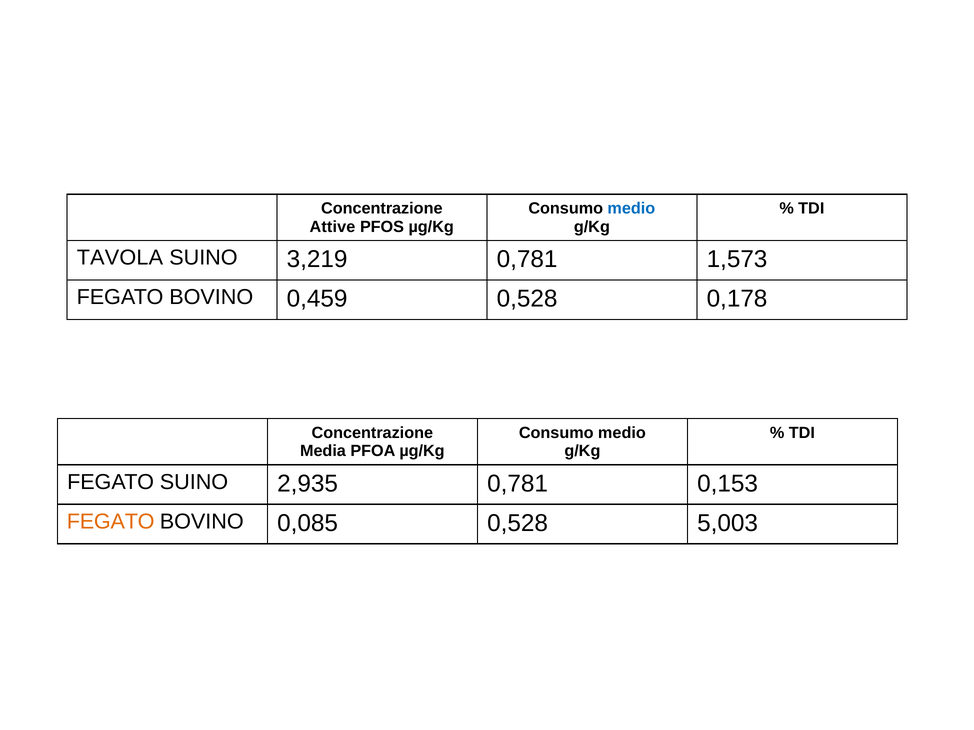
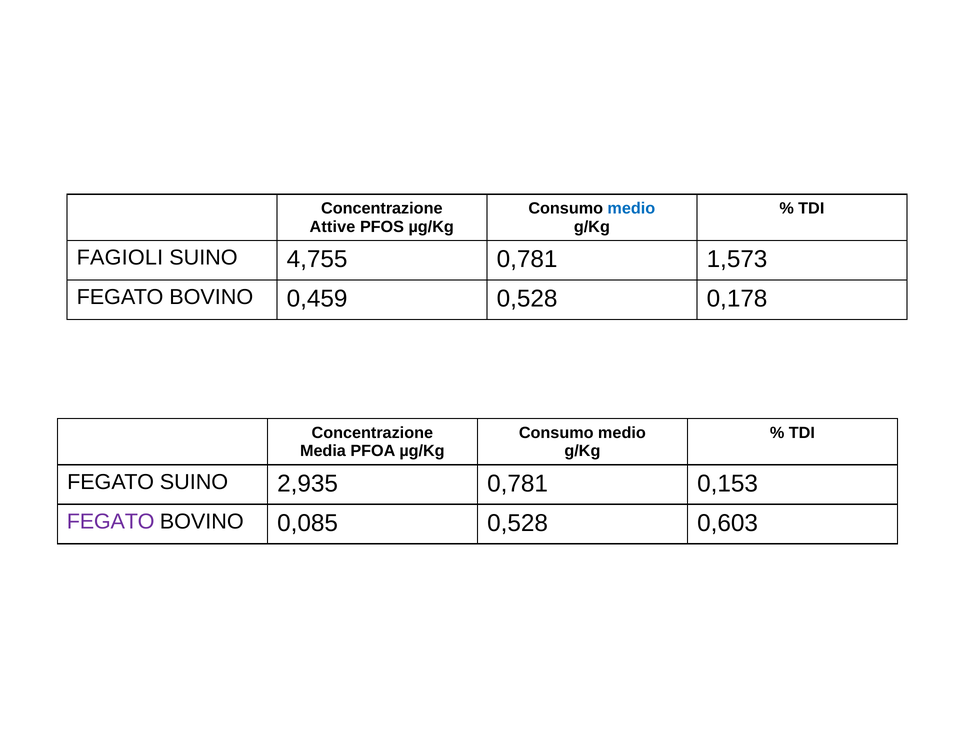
TAVOLA: TAVOLA -> FAGIOLI (120, 258)
3,219: 3,219 -> 4,755 (317, 260)
FEGATO colour: orange -> purple (111, 522)
5,003: 5,003 -> 0,603 (728, 523)
